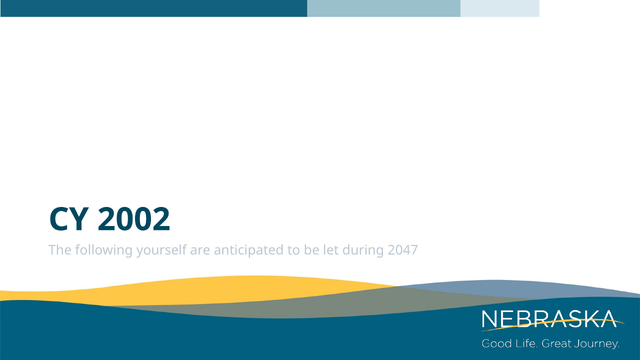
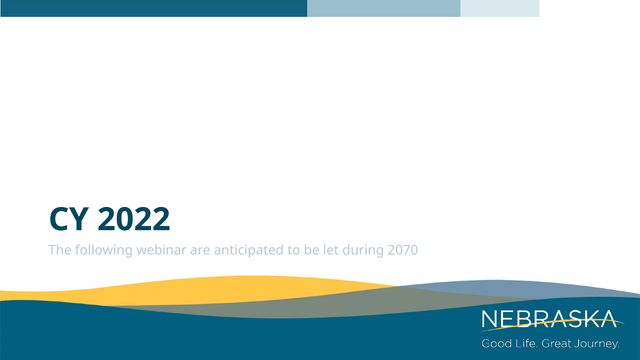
2002: 2002 -> 2022 (134, 220)
yourself: yourself -> webinar (162, 250)
2047: 2047 -> 2070 (403, 250)
